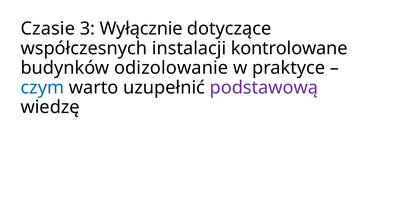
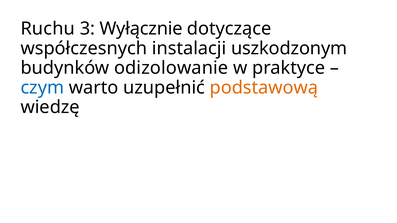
Czasie: Czasie -> Ruchu (48, 29)
kontrolowane: kontrolowane -> uszkodzonym (289, 48)
podstawową colour: purple -> orange (264, 88)
